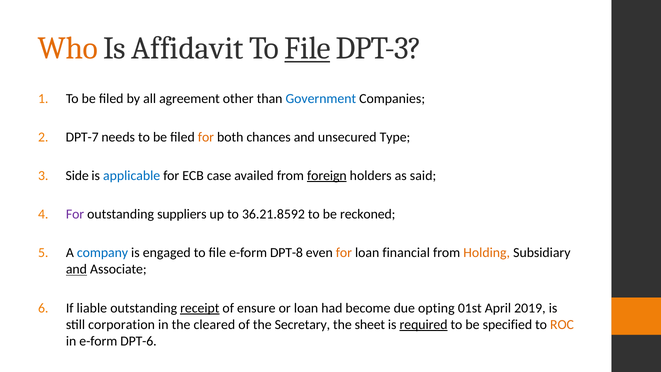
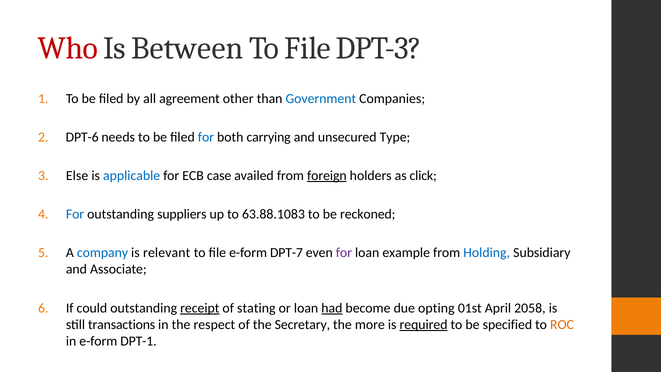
Who colour: orange -> red (68, 48)
Affidavit: Affidavit -> Between (187, 48)
File underline: present -> none (308, 48)
DPT-7: DPT-7 -> DPT-6 (82, 137)
for colour: orange -> blue (206, 137)
chances: chances -> carrying (269, 137)
Side: Side -> Else (77, 176)
said: said -> click (423, 176)
For colour: purple -> blue (75, 214)
36.21.8592: 36.21.8592 -> 63.88.1083 (273, 214)
engaged: engaged -> relevant (167, 253)
DPT-8: DPT-8 -> DPT-7 (286, 253)
for colour: orange -> purple (344, 253)
financial: financial -> example (406, 253)
Holding colour: orange -> blue (487, 253)
and underline: present -> none (76, 269)
liable: liable -> could (92, 308)
ensure: ensure -> stating (256, 308)
had underline: none -> present (332, 308)
2019: 2019 -> 2058 (530, 308)
corporation: corporation -> transactions (122, 324)
cleared: cleared -> respect (214, 324)
sheet: sheet -> more (370, 324)
DPT-6: DPT-6 -> DPT-1 (138, 341)
